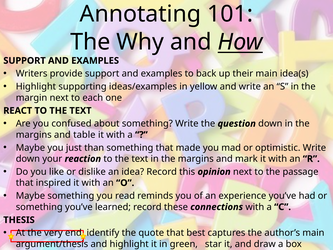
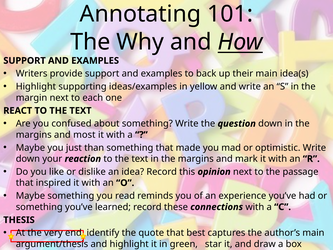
table: table -> most (84, 135)
